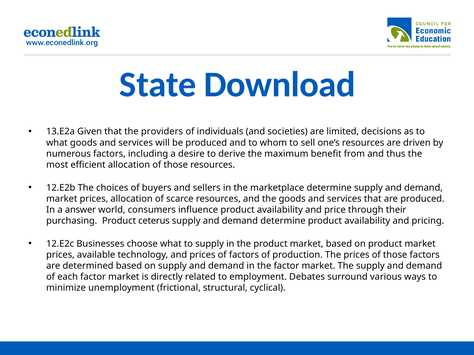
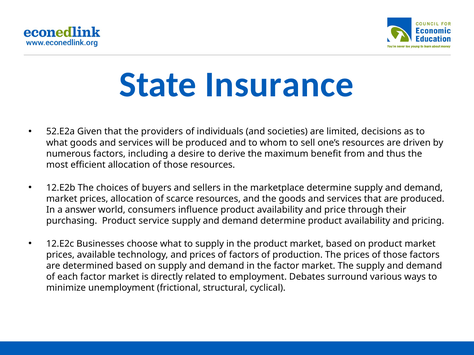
Download: Download -> Insurance (279, 85)
13.E2a: 13.E2a -> 52.E2a (61, 132)
ceterus: ceterus -> service (154, 221)
